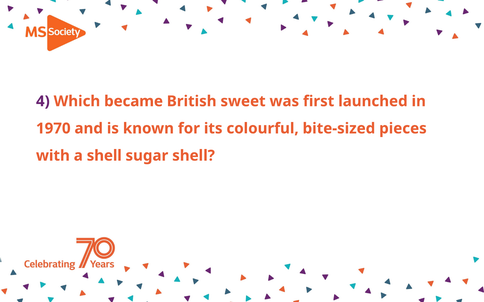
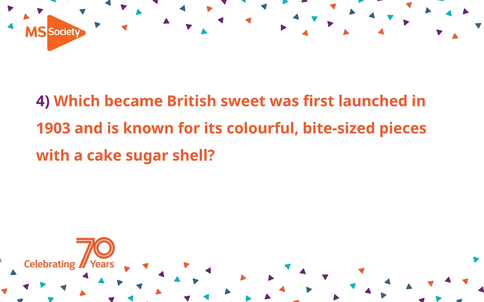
1970: 1970 -> 1903 (53, 129)
a shell: shell -> cake (104, 156)
